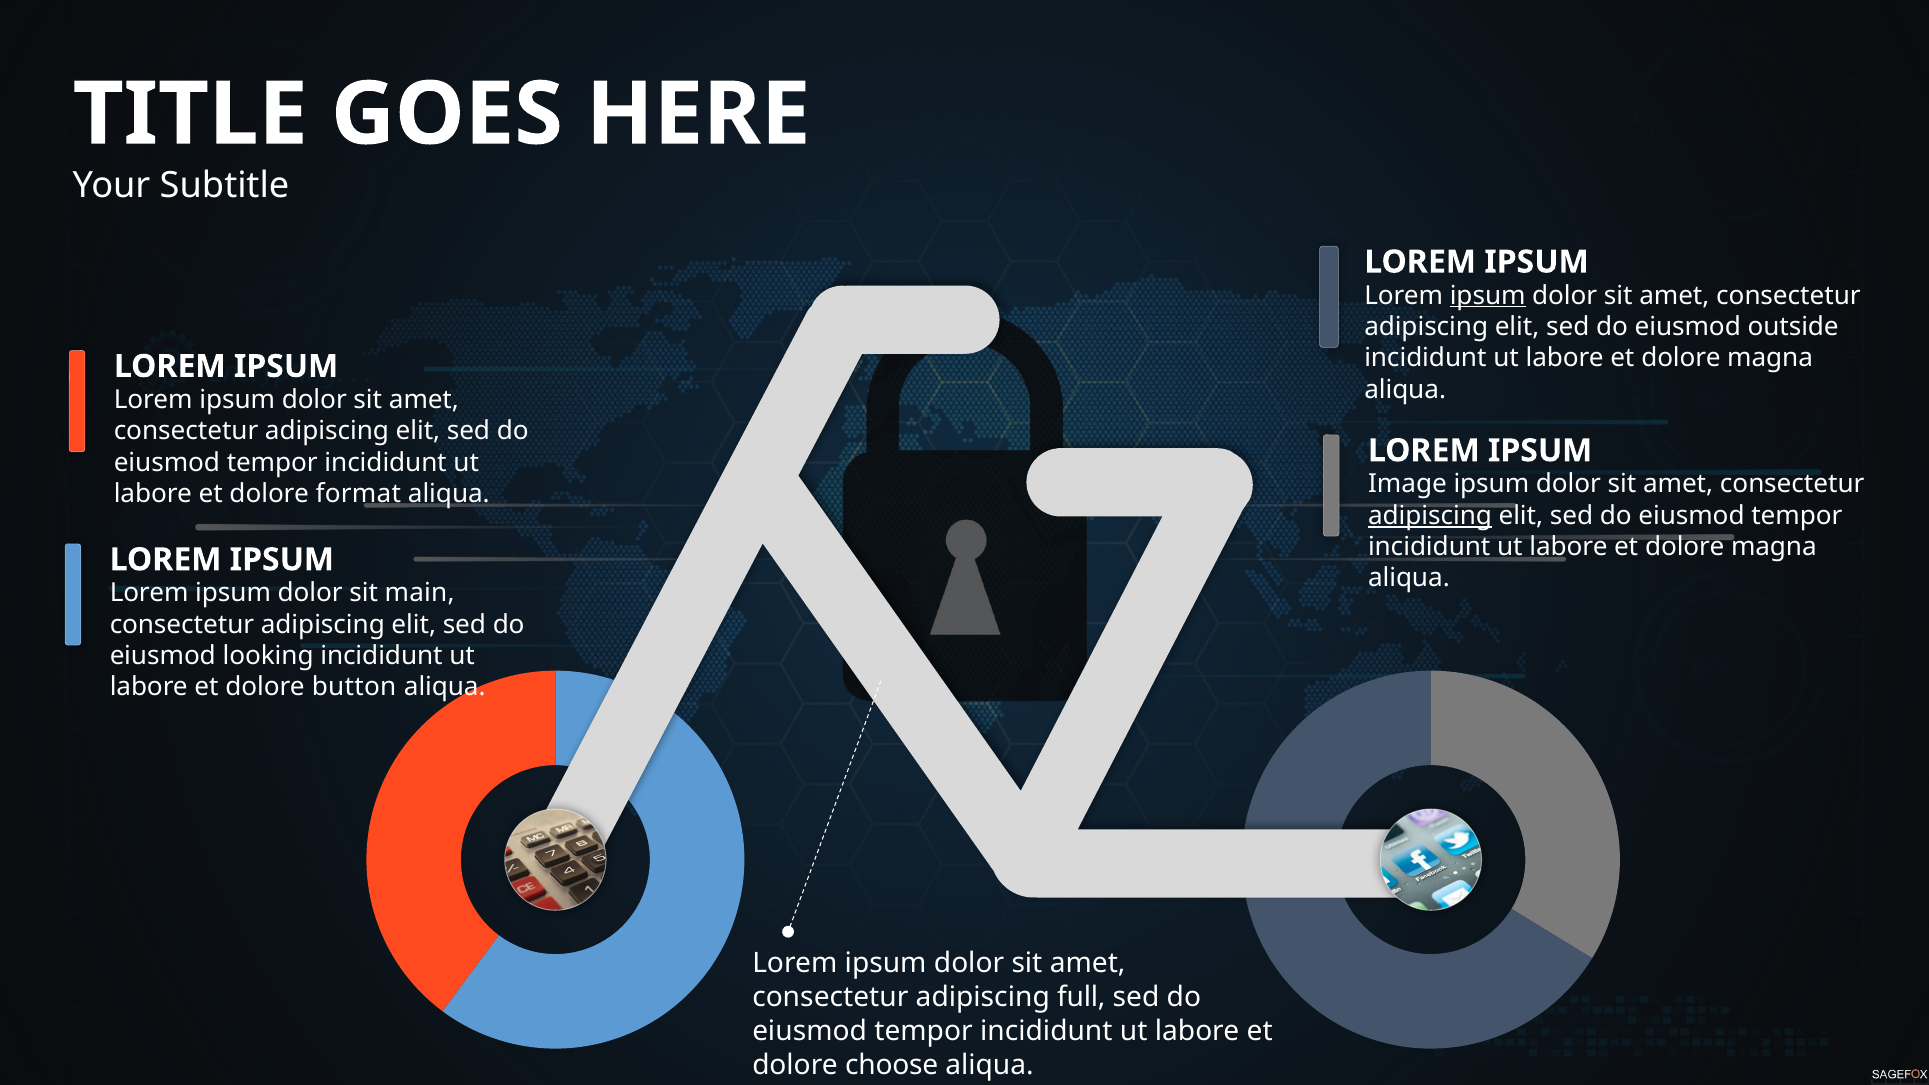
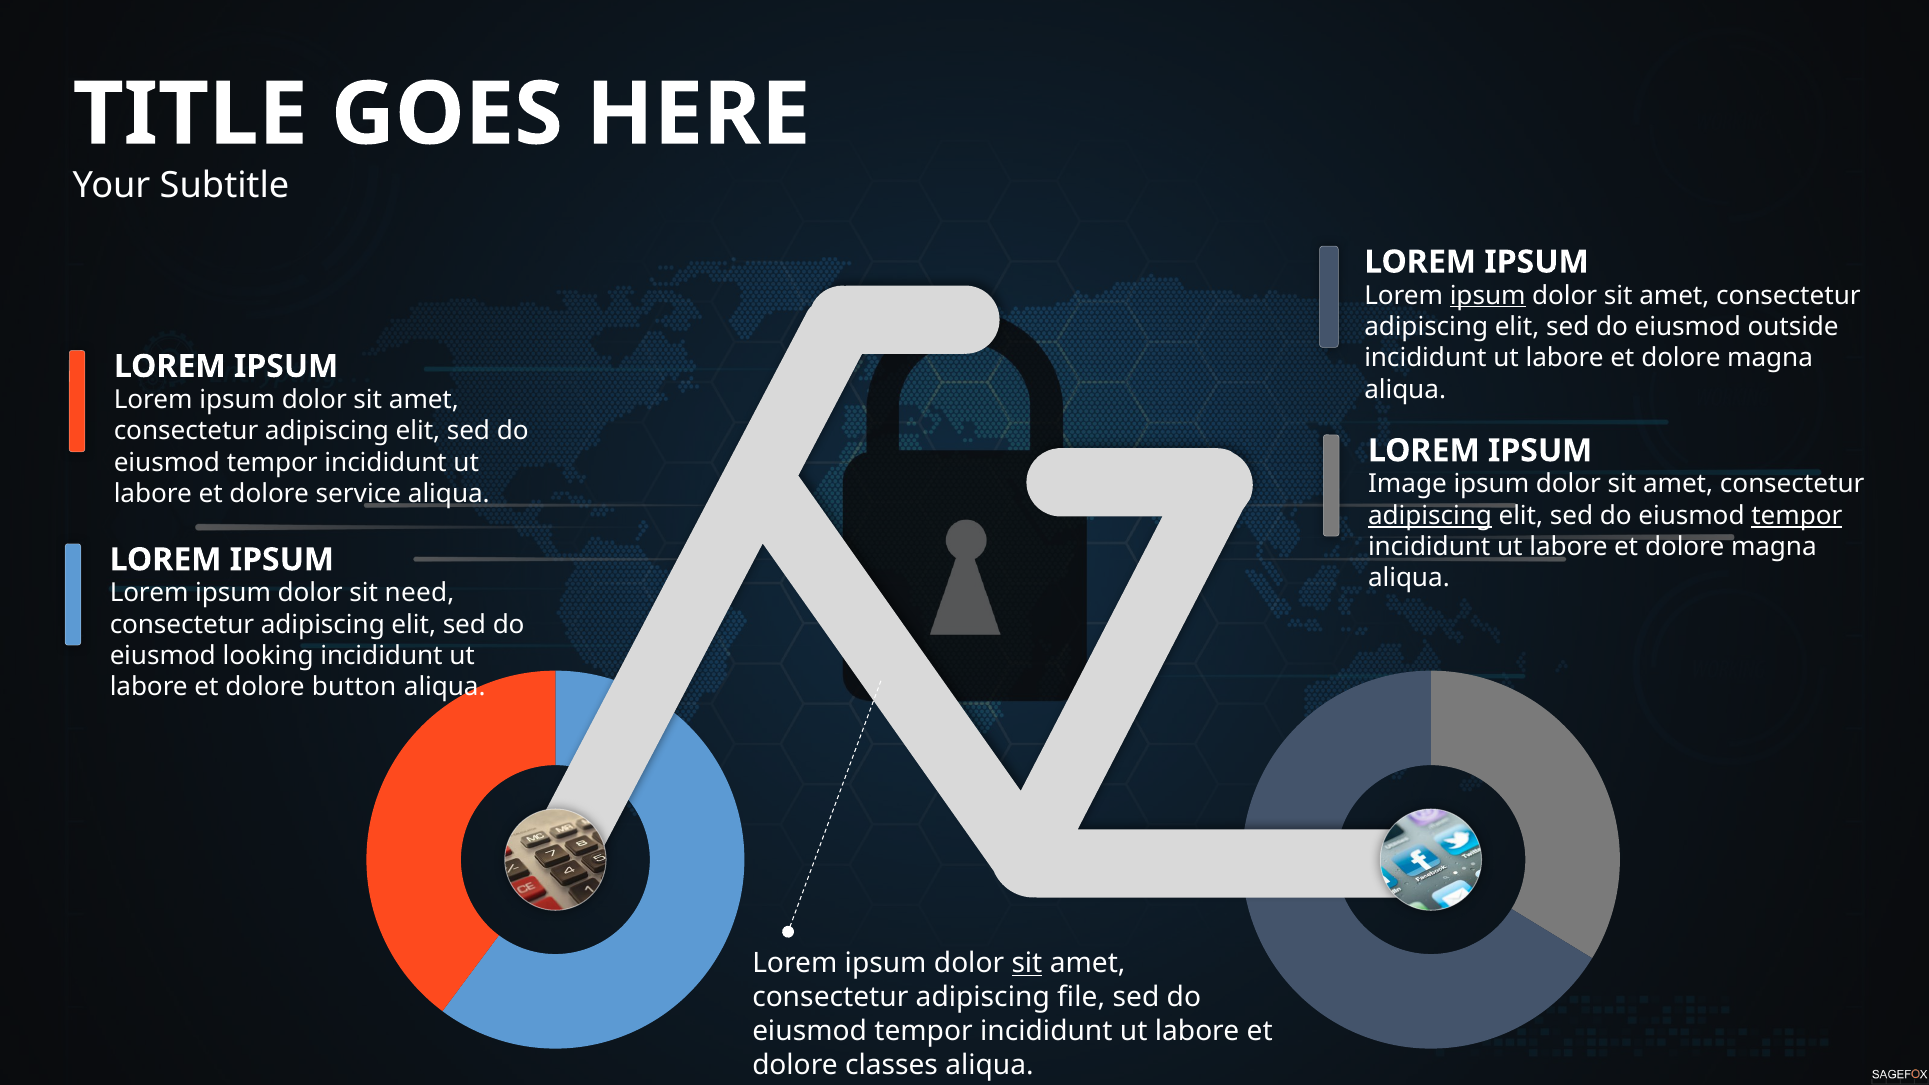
format: format -> service (358, 494)
tempor underline: none -> present (1797, 516)
main: main -> need (420, 593)
sit underline: none -> present (1027, 963)
full: full -> file (1081, 997)
choose: choose -> classes (892, 1065)
